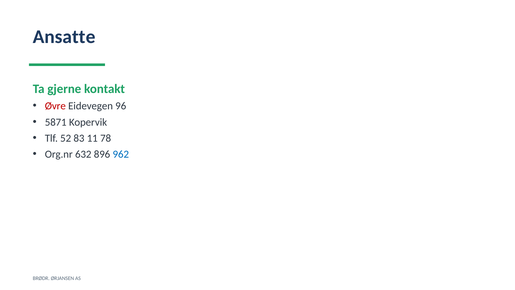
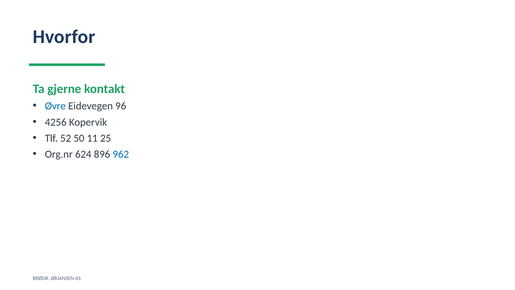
Ansatte: Ansatte -> Hvorfor (64, 37)
Øvre colour: red -> blue (55, 106)
5871: 5871 -> 4256 (56, 122)
83: 83 -> 50 (79, 138)
78: 78 -> 25 (106, 138)
632: 632 -> 624 (83, 154)
